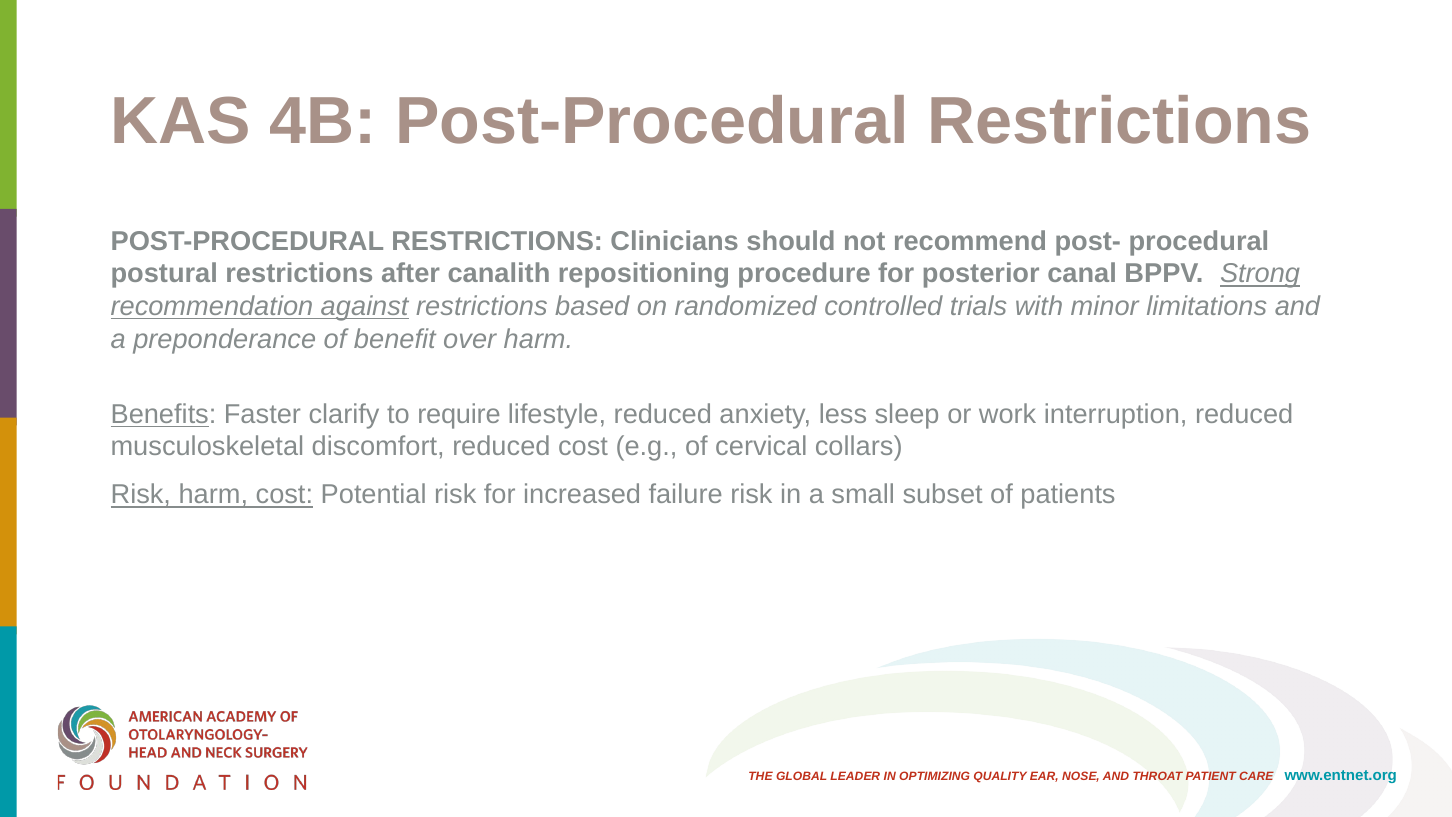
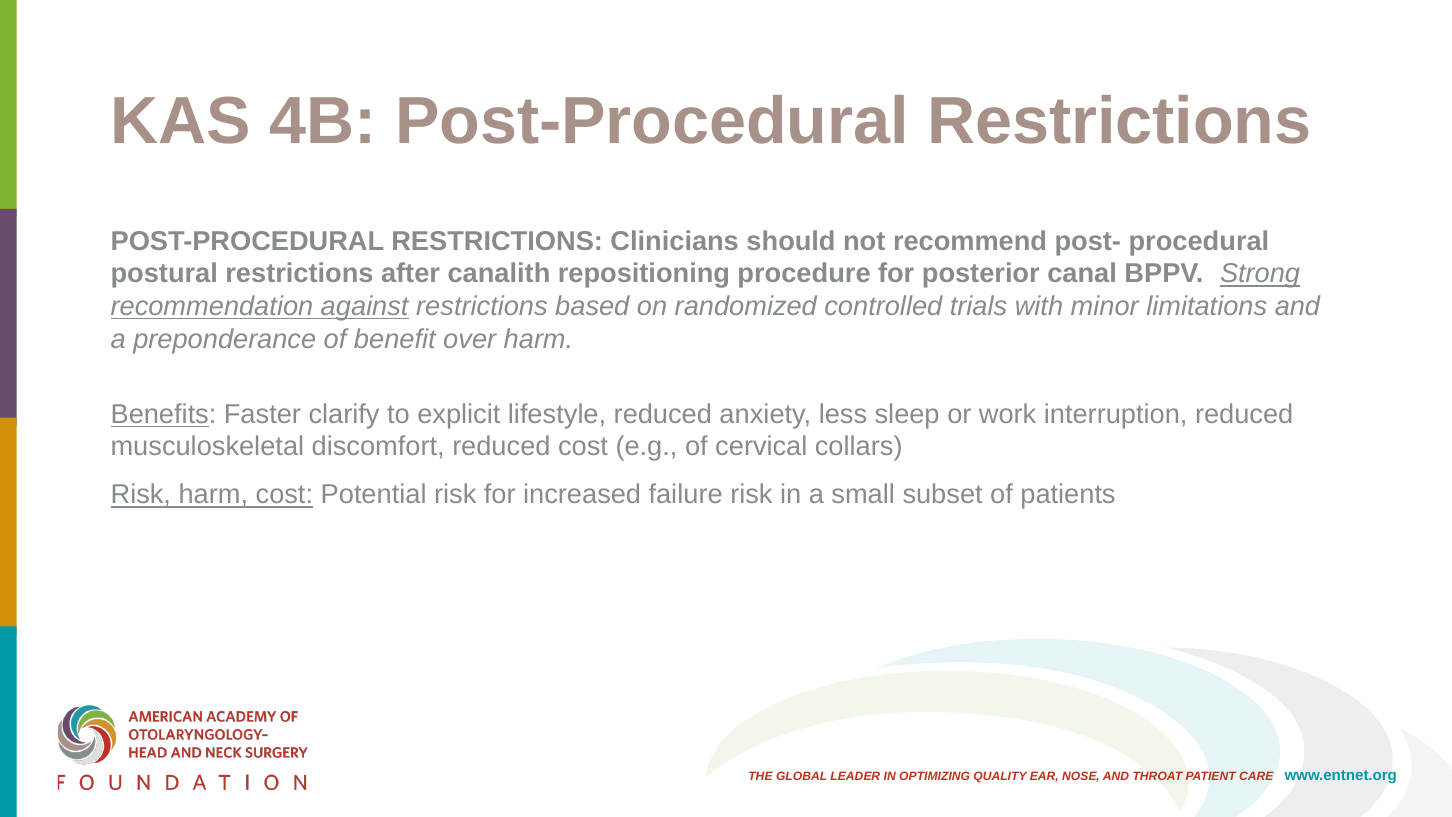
require: require -> explicit (459, 414)
